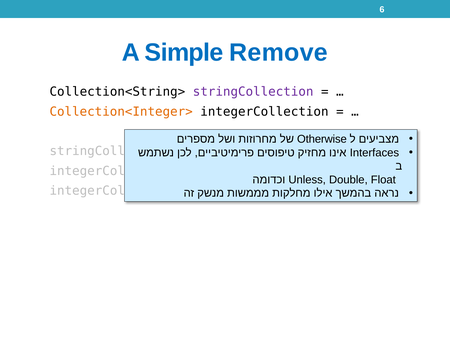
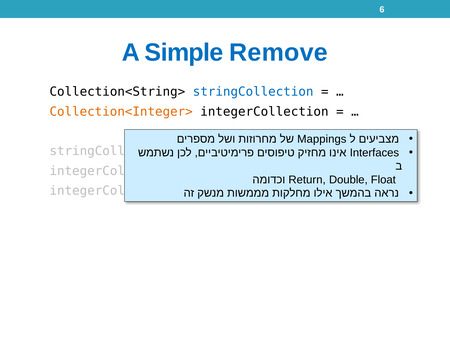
stringCollection colour: purple -> blue (253, 92)
Otherwise: Otherwise -> Mappings (322, 139)
Unless: Unless -> Return (307, 179)
